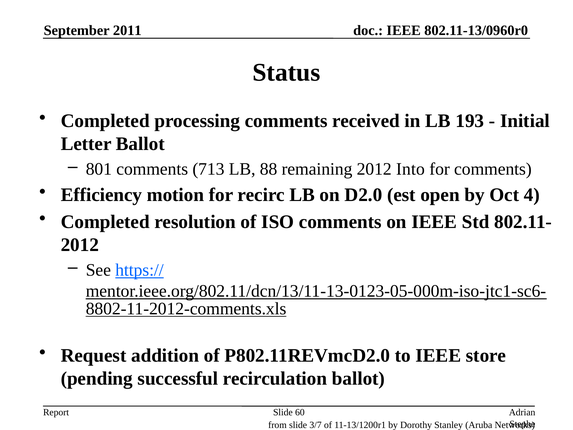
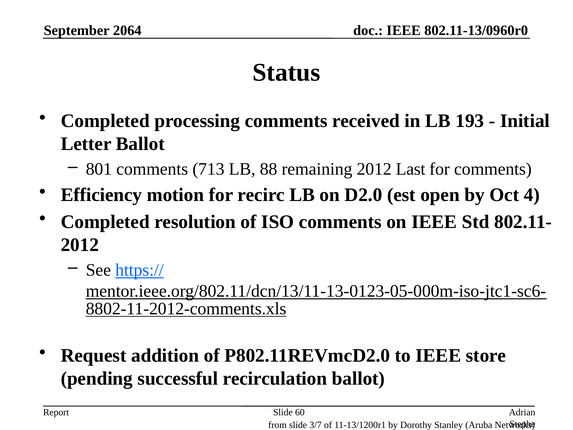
2011: 2011 -> 2064 (127, 31)
Into: Into -> Last (411, 169)
